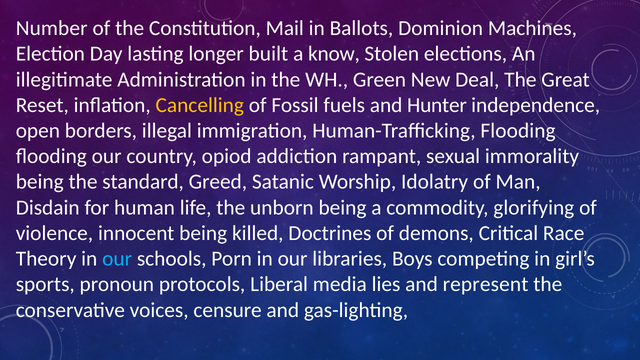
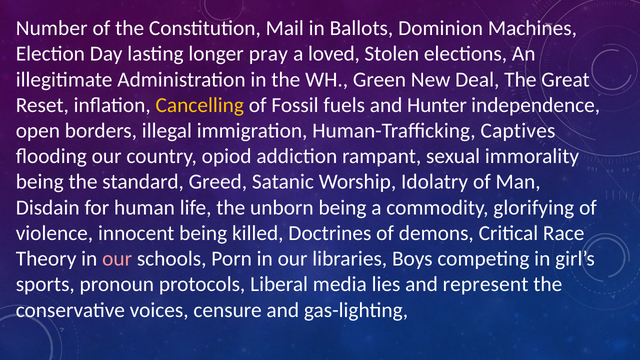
built: built -> pray (268, 54)
know: know -> loved (334, 54)
Human-Trafficking Flooding: Flooding -> Captives (518, 131)
our colour: light blue -> pink (117, 259)
